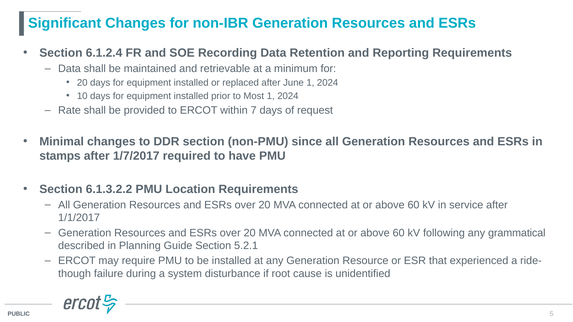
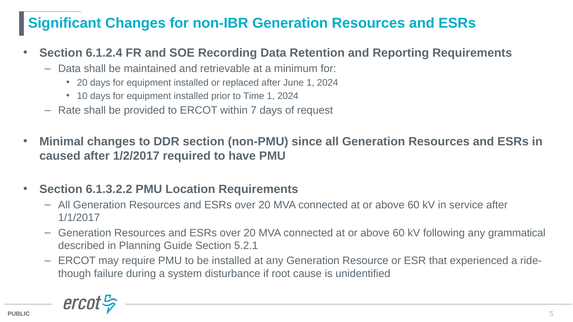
Most: Most -> Time (254, 96)
stamps: stamps -> caused (60, 156)
1/7/2017: 1/7/2017 -> 1/2/2017 (136, 156)
